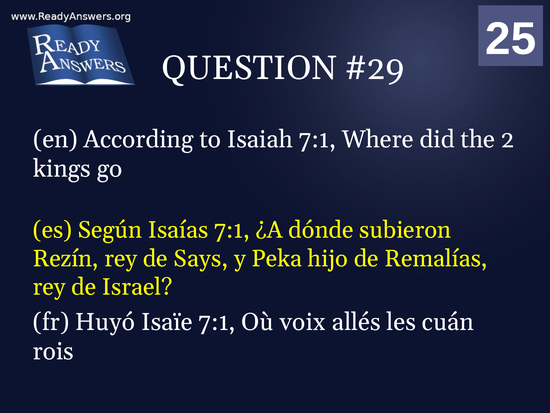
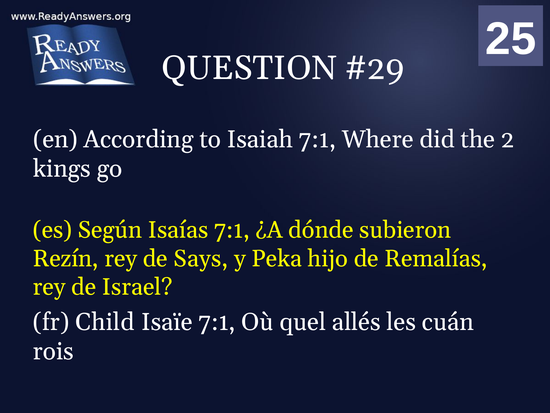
Huyó: Huyó -> Child (105, 322)
voix: voix -> quel (303, 322)
